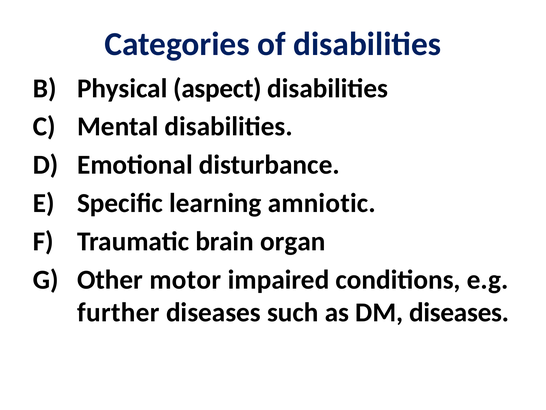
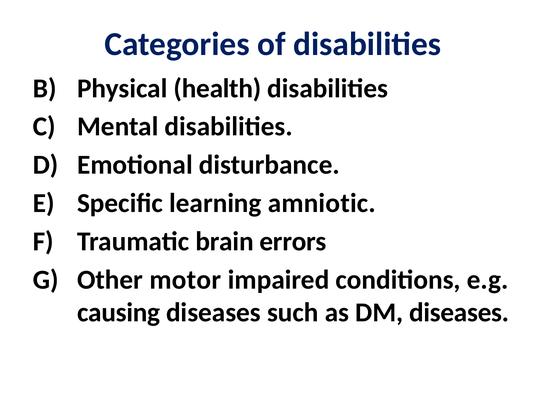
aspect: aspect -> health (217, 88)
organ: organ -> errors (293, 241)
further: further -> causing (119, 312)
